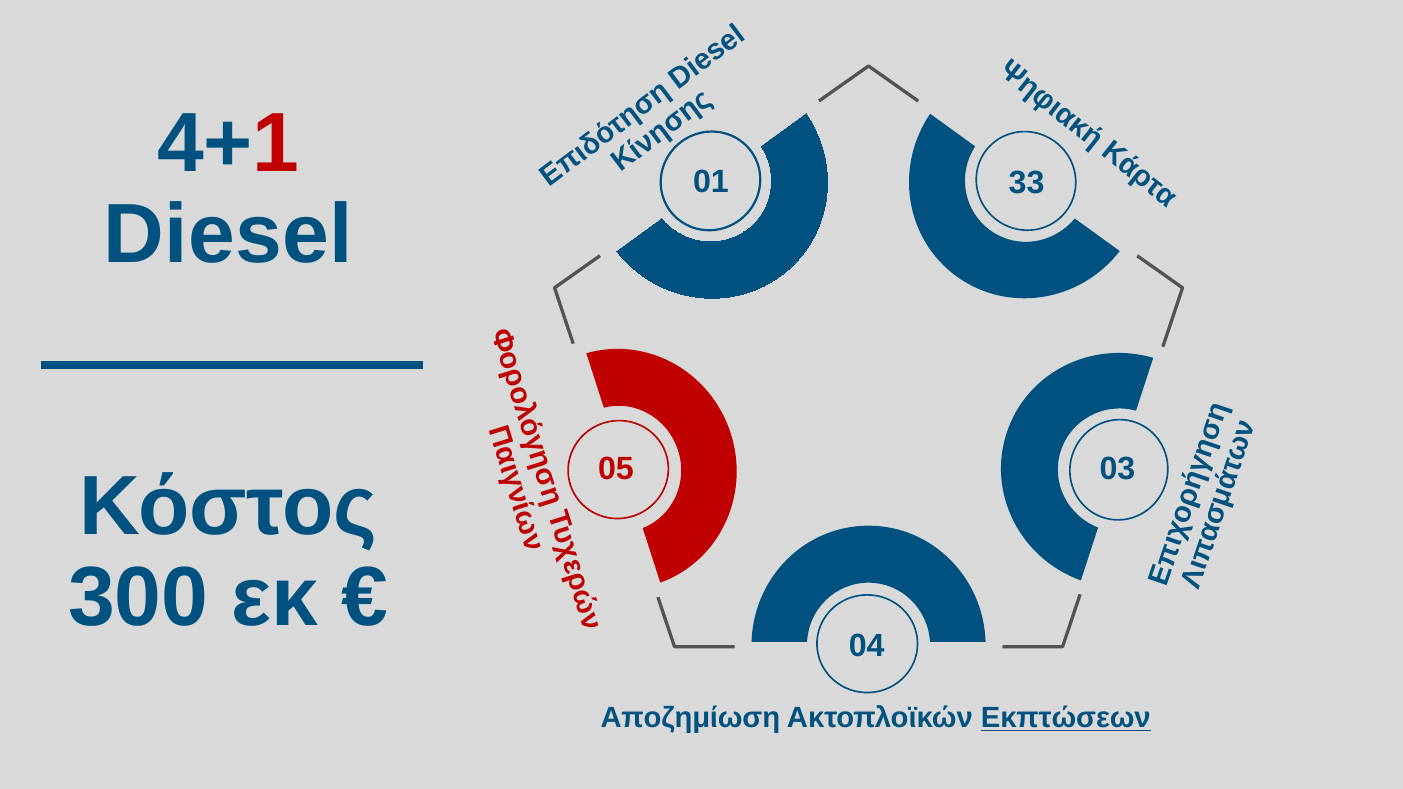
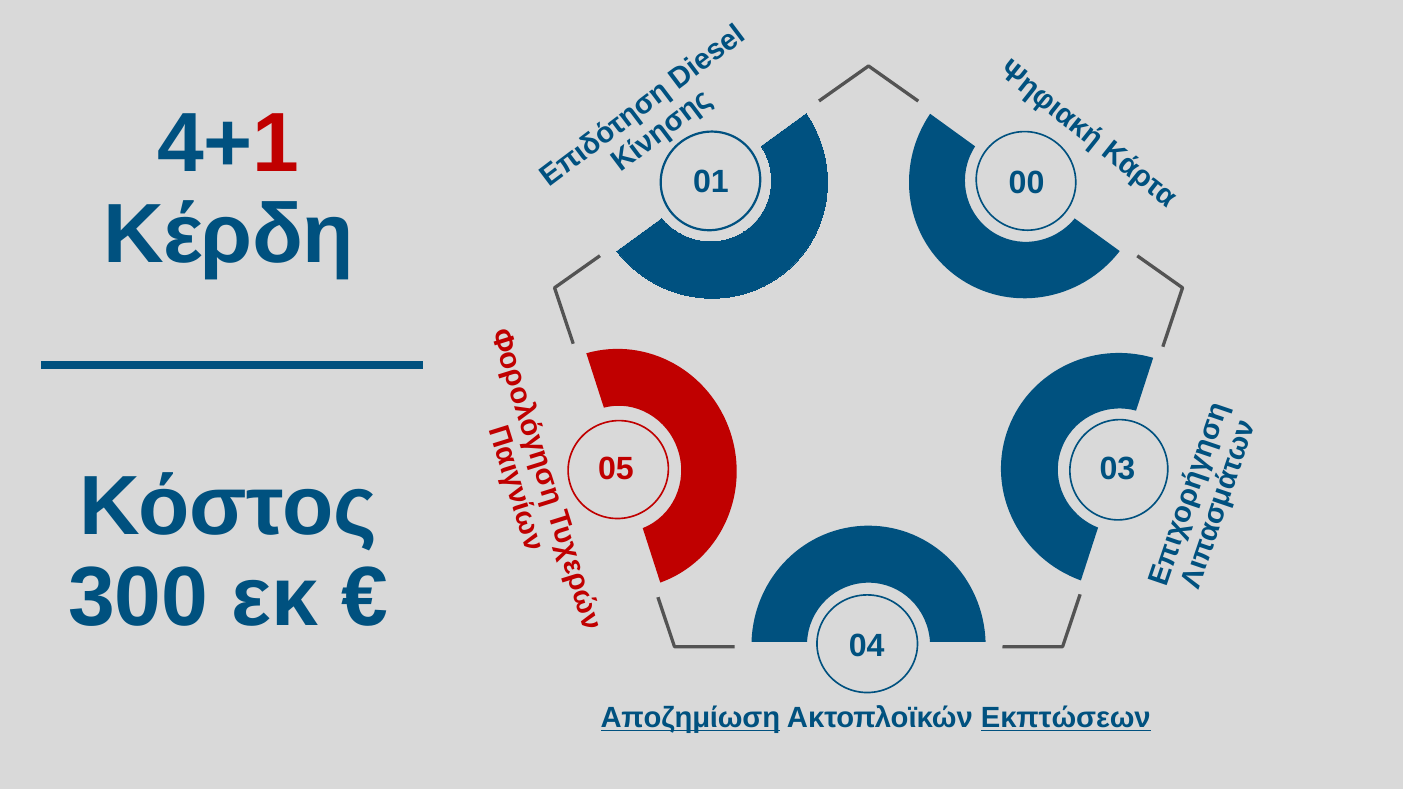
33: 33 -> 00 (1027, 183)
Diesel: Diesel -> Κέρδη (229, 235)
Αποζημίωση underline: none -> present (690, 718)
